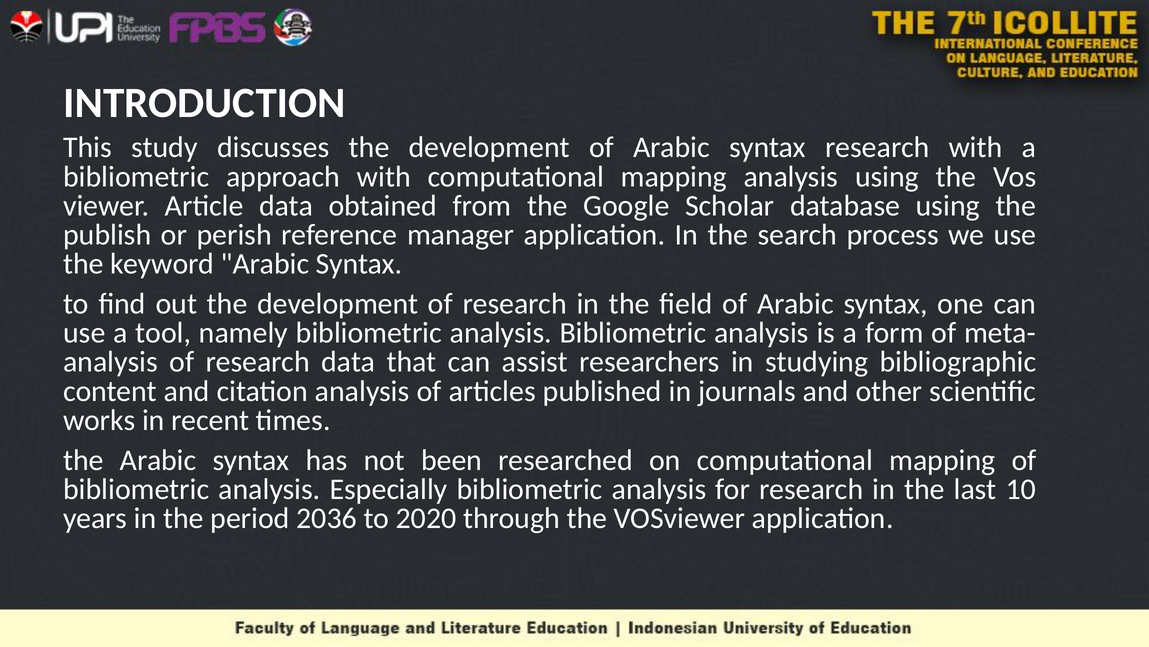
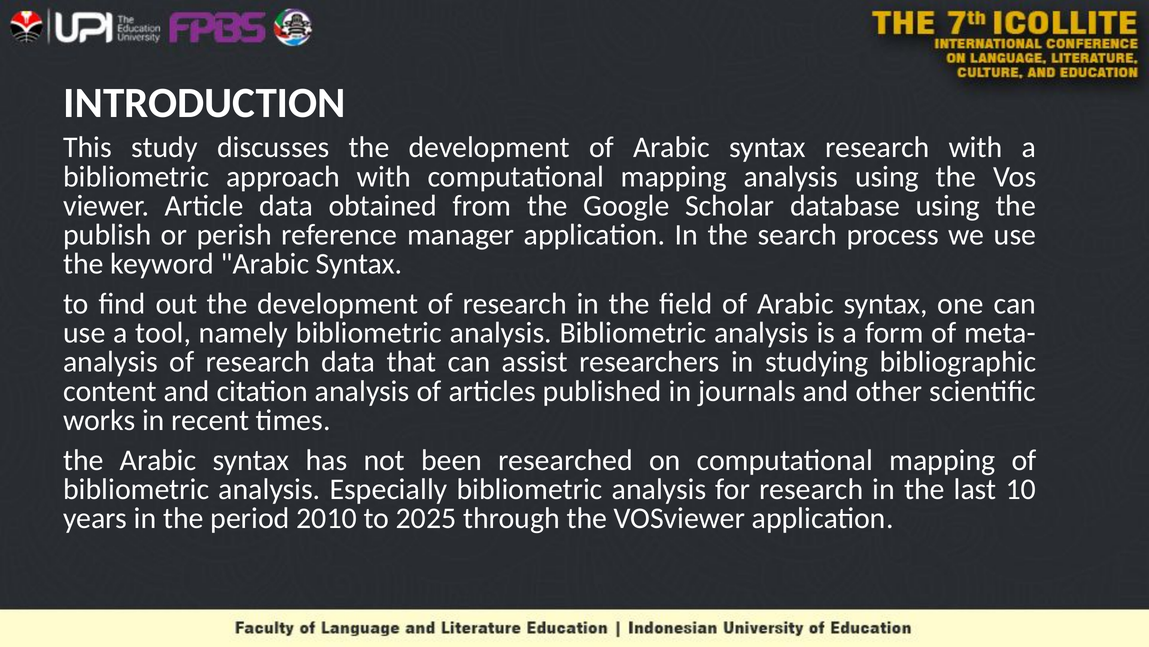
2036: 2036 -> 2010 (327, 518)
2020: 2020 -> 2025 (426, 518)
